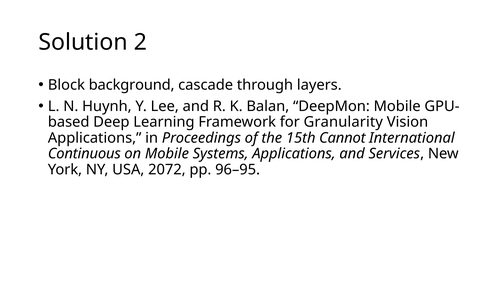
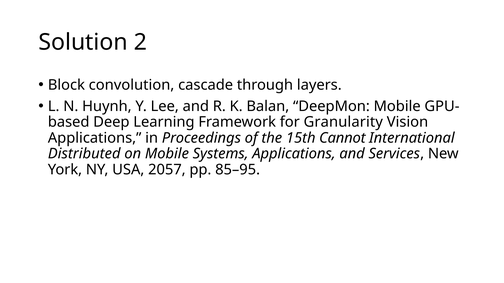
background: background -> convolution (132, 85)
Continuous: Continuous -> Distributed (84, 154)
2072: 2072 -> 2057 (167, 170)
96–95: 96–95 -> 85–95 (238, 170)
